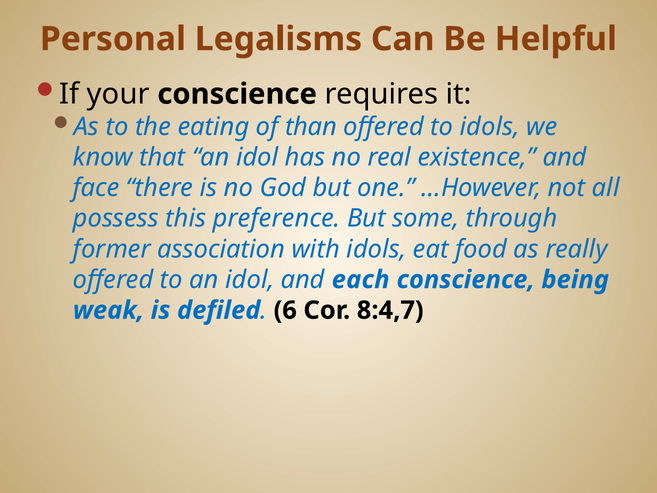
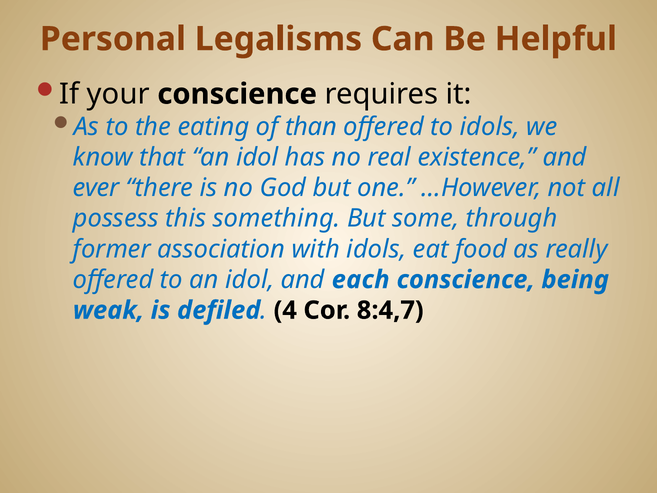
face: face -> ever (96, 188)
preference: preference -> something (277, 218)
6: 6 -> 4 (285, 310)
